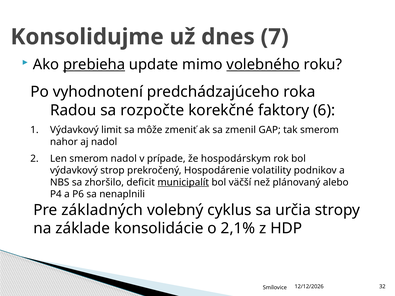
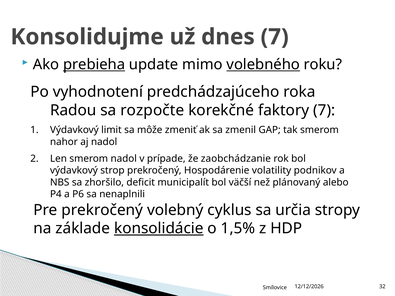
faktory 6: 6 -> 7 (324, 110)
hospodárskym: hospodárskym -> zaobchádzanie (236, 159)
municipalít underline: present -> none (183, 182)
Pre základných: základných -> prekročený (102, 210)
konsolidácie underline: none -> present (159, 229)
2,1%: 2,1% -> 1,5% (238, 229)
